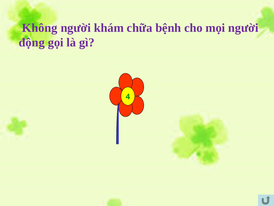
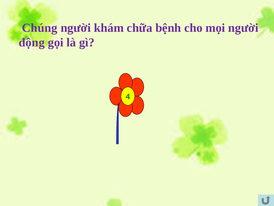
Không: Không -> Chúng (40, 28)
